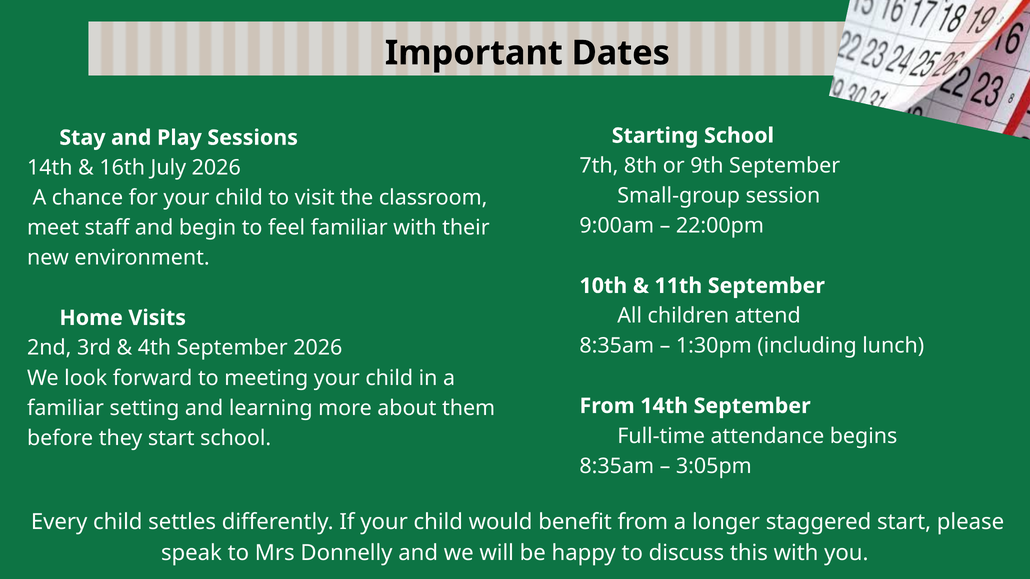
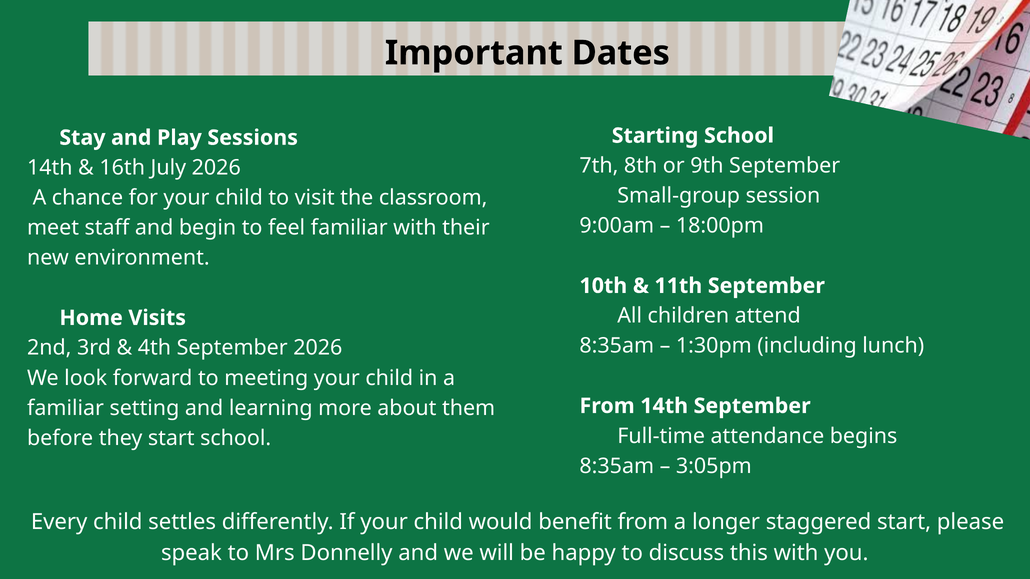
22:00pm: 22:00pm -> 18:00pm (720, 226)
